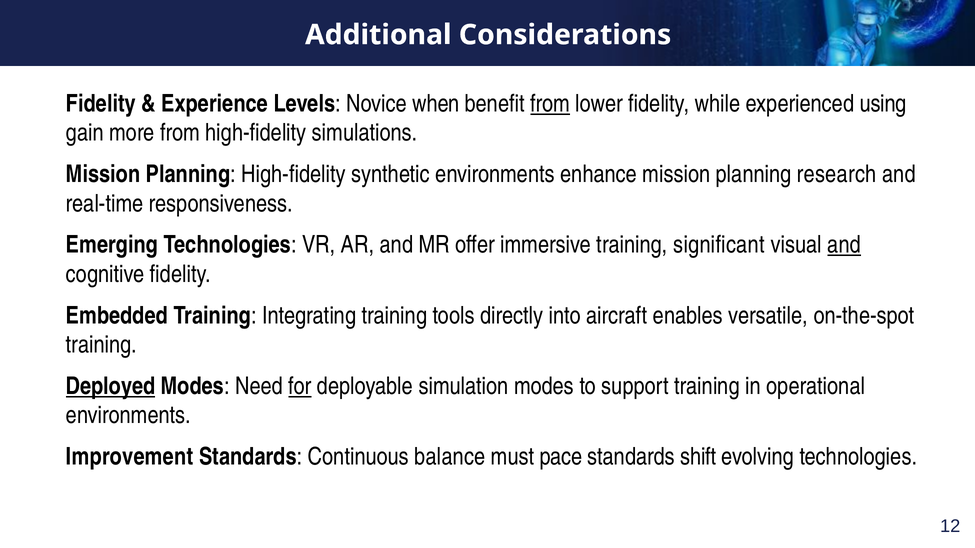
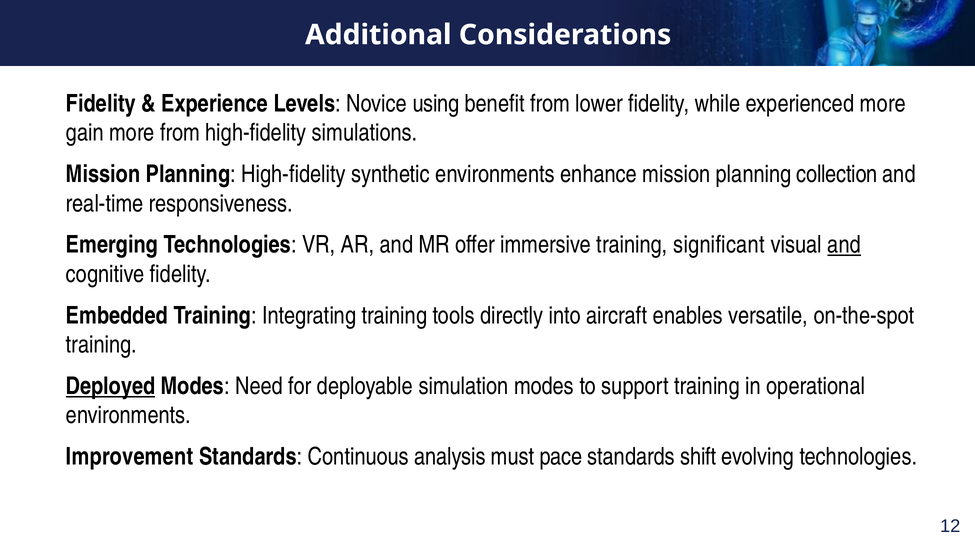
when: when -> using (436, 104)
from underline: present -> none (550, 104)
experienced using: using -> more (883, 104)
research: research -> collection (837, 174)
for underline: present -> none (300, 386)
balance: balance -> analysis (450, 457)
